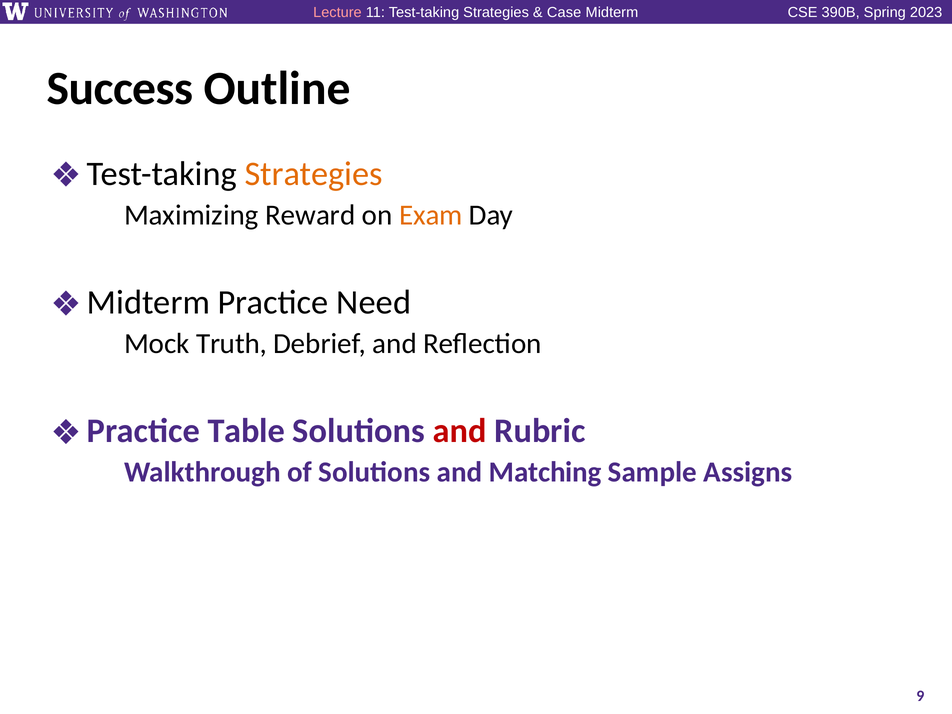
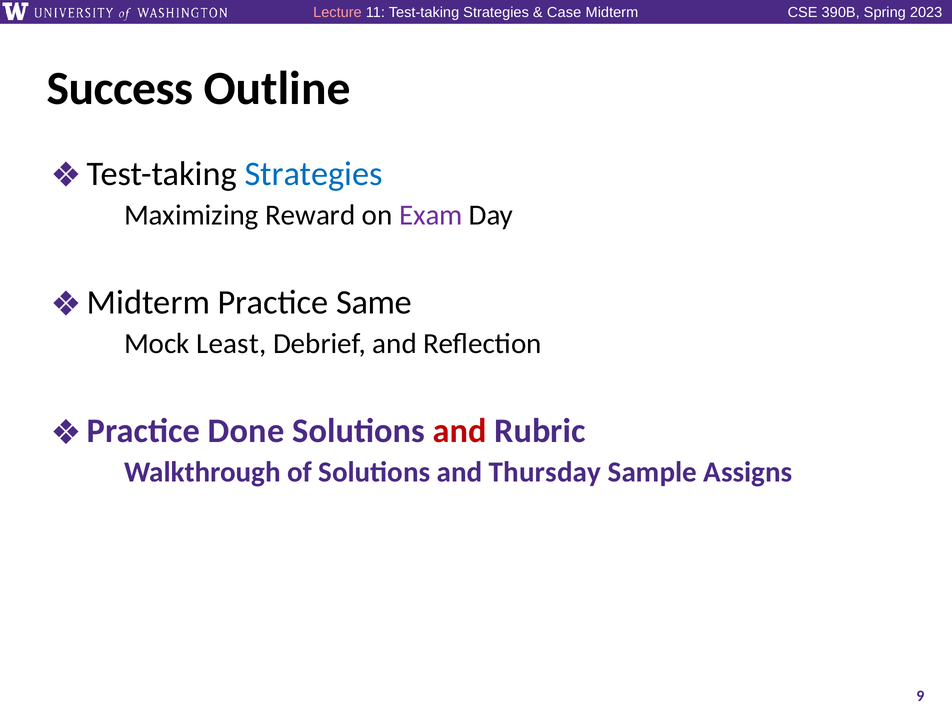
Strategies colour: orange -> blue (314, 174)
Exam colour: orange -> purple (431, 215)
Need: Need -> Same (374, 302)
Truth: Truth -> Least (231, 344)
Table: Table -> Done (246, 431)
Matching: Matching -> Thursday (545, 472)
